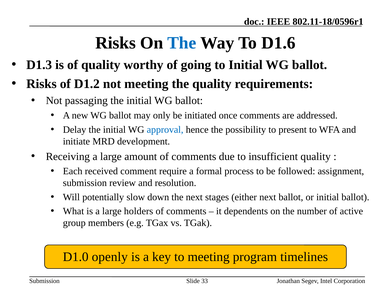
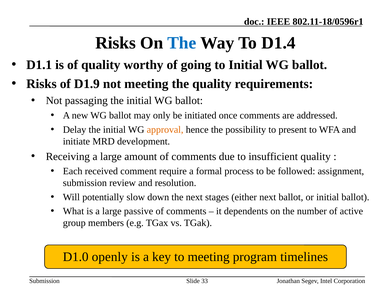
D1.6: D1.6 -> D1.4 (278, 43)
D1.3: D1.3 -> D1.1 (39, 65)
D1.2: D1.2 -> D1.9 (87, 84)
approval colour: blue -> orange (165, 130)
holders: holders -> passive (139, 211)
